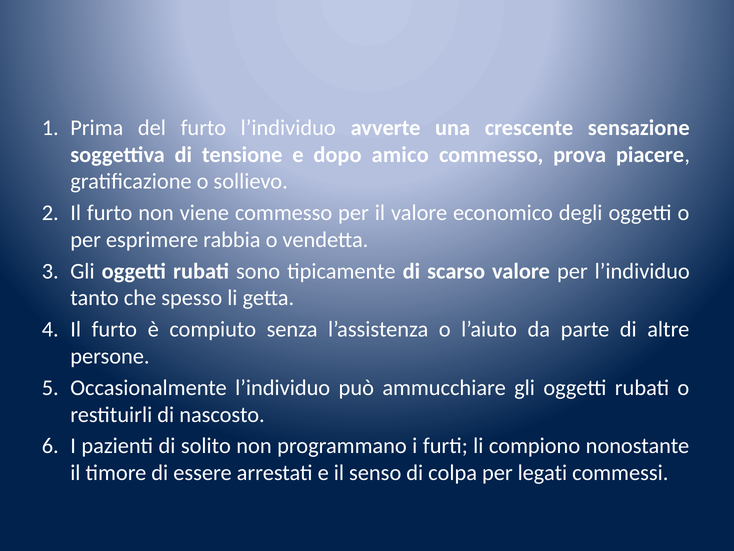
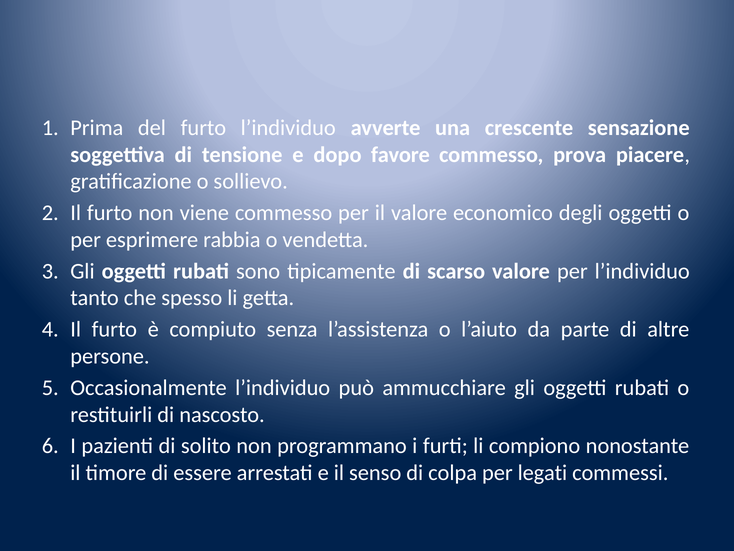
amico: amico -> favore (400, 154)
